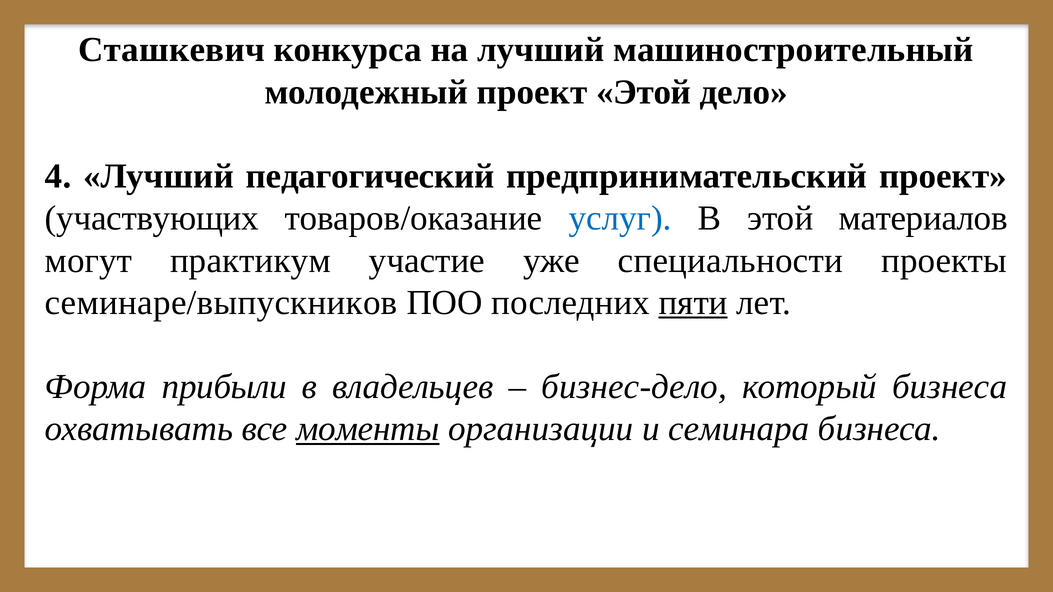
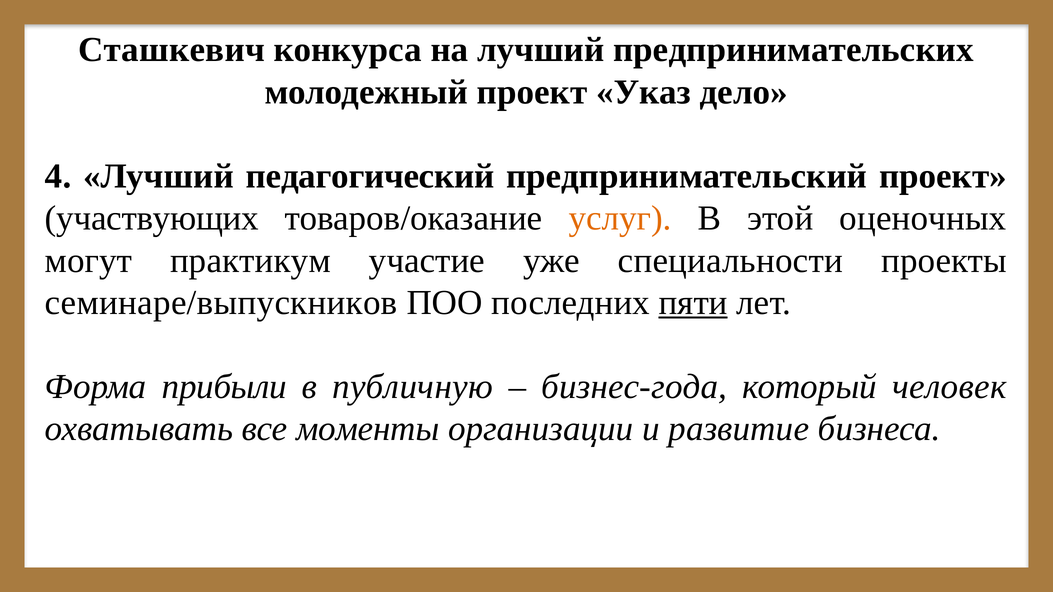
машиностроительный: машиностроительный -> предпринимательских (793, 50)
проект Этой: Этой -> Указ (644, 92)
услуг colour: blue -> orange (620, 218)
материалов: материалов -> оценочных (923, 218)
владельцев: владельцев -> публичную (413, 387)
бизнес-дело: бизнес-дело -> бизнес-года (634, 387)
который бизнеса: бизнеса -> человек (949, 387)
моменты underline: present -> none (368, 429)
семинара: семинара -> развитие (739, 429)
